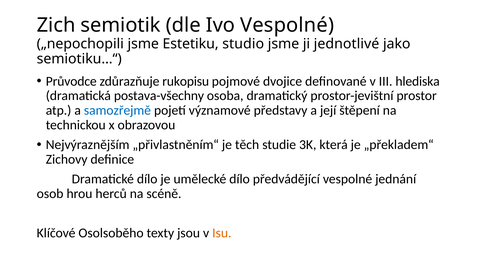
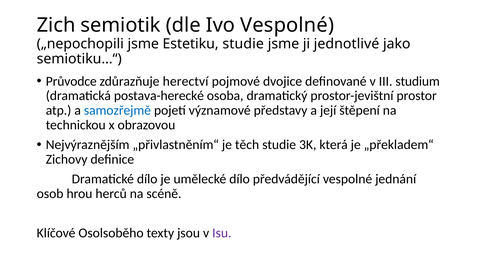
Estetiku studio: studio -> studie (243, 44)
rukopisu: rukopisu -> herectví (186, 81)
hlediska: hlediska -> studium (418, 81)
postava-všechny: postava-všechny -> postava-herecké (159, 96)
Isu colour: orange -> purple (222, 233)
